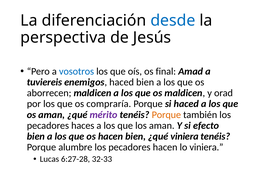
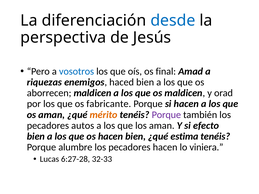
tuviereis: tuviereis -> riquezas (44, 82)
compraría: compraría -> fabricante (109, 104)
si haced: haced -> hacen (186, 104)
mérito colour: purple -> orange (104, 115)
Porque colour: orange -> purple (166, 115)
haces: haces -> autos (83, 126)
¿qué viniera: viniera -> estima (184, 137)
